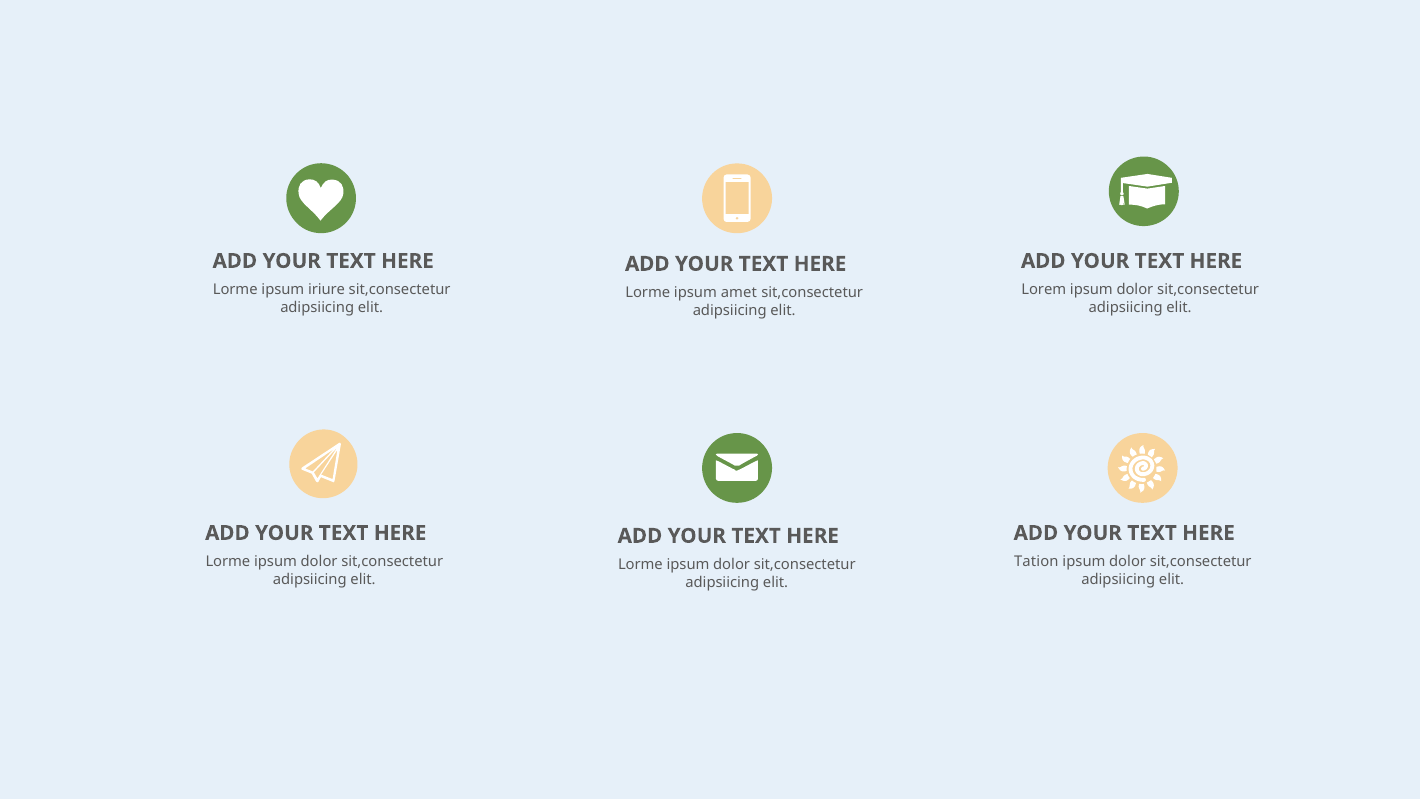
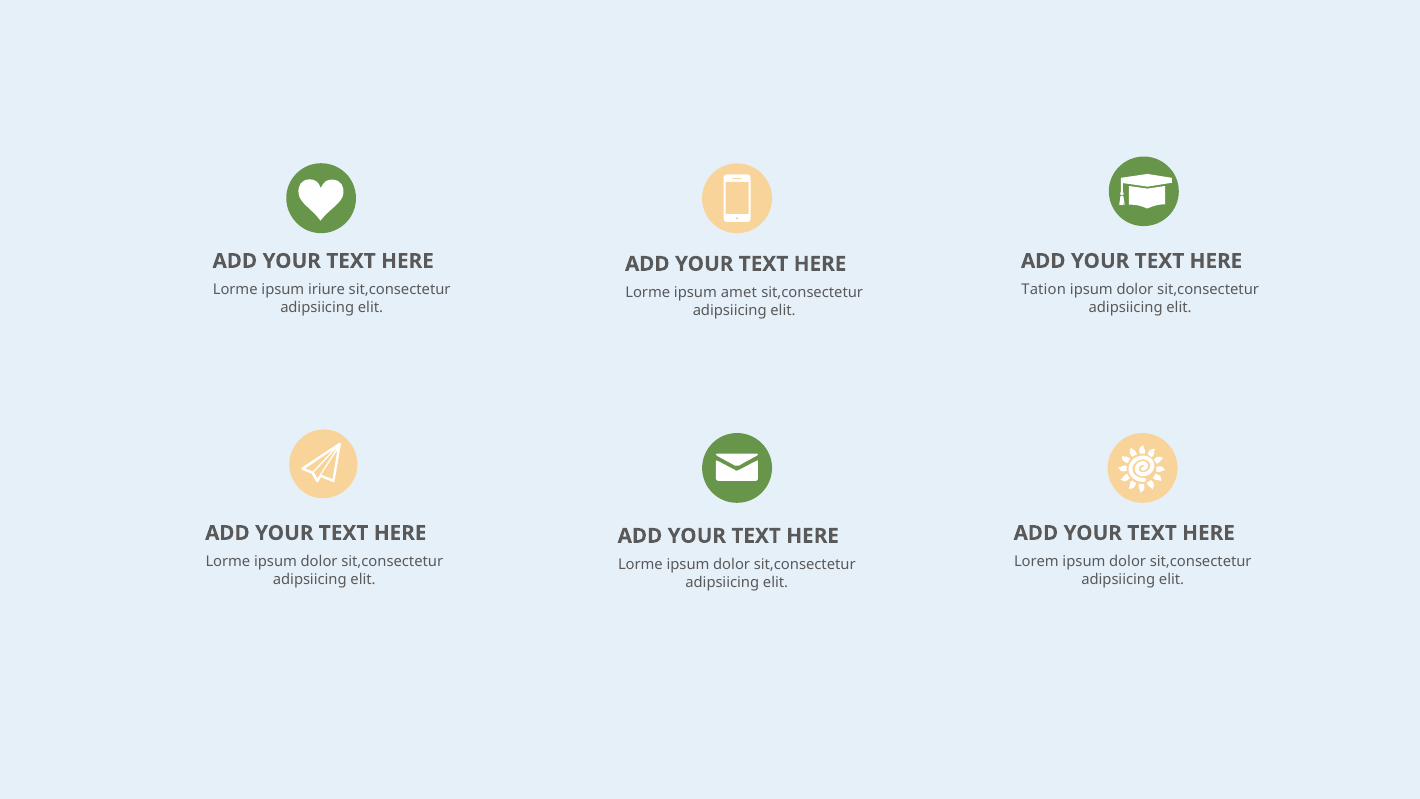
Lorem: Lorem -> Tation (1044, 290)
Tation: Tation -> Lorem (1036, 562)
